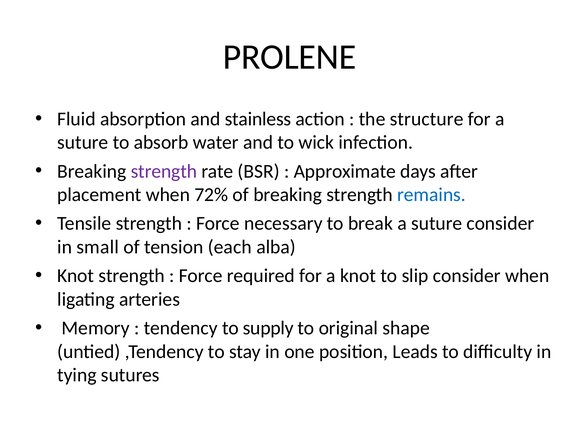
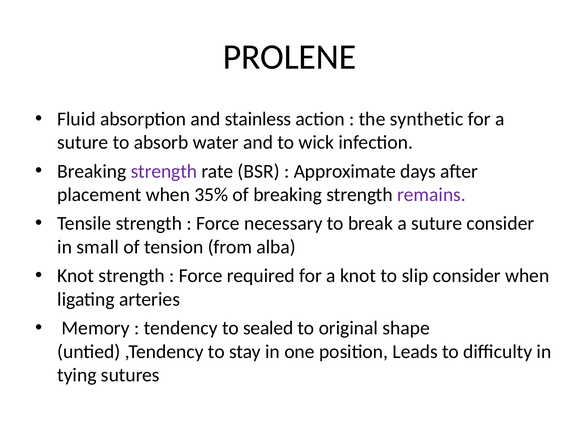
structure: structure -> synthetic (427, 119)
72%: 72% -> 35% (211, 194)
remains colour: blue -> purple (432, 194)
each: each -> from (230, 247)
supply: supply -> sealed (268, 328)
